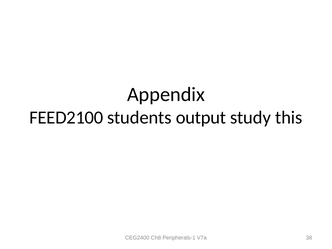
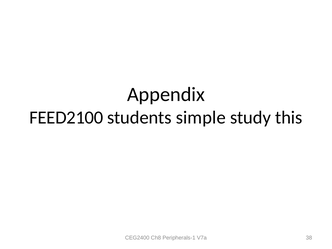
output: output -> simple (201, 117)
